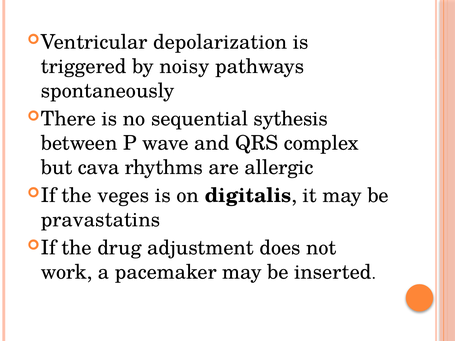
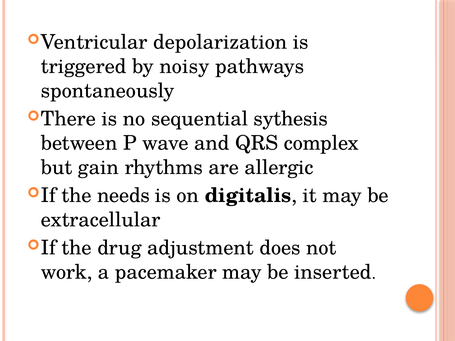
cava: cava -> gain (98, 168)
veges: veges -> needs (123, 196)
pravastatins: pravastatins -> extracellular (101, 220)
